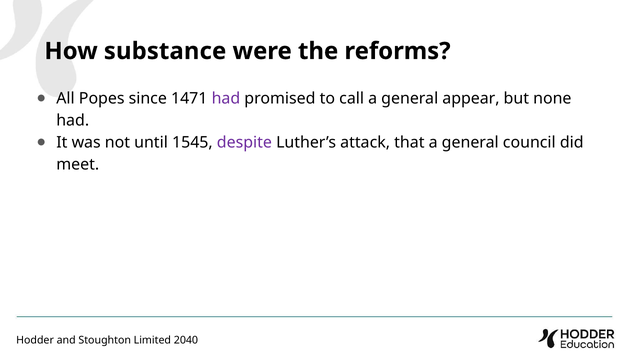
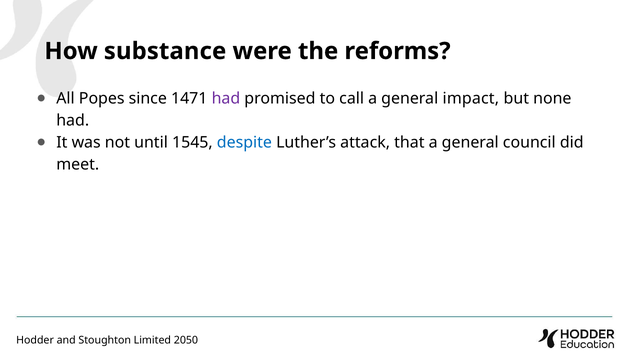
appear: appear -> impact (471, 98)
despite colour: purple -> blue (244, 142)
2040: 2040 -> 2050 (186, 340)
